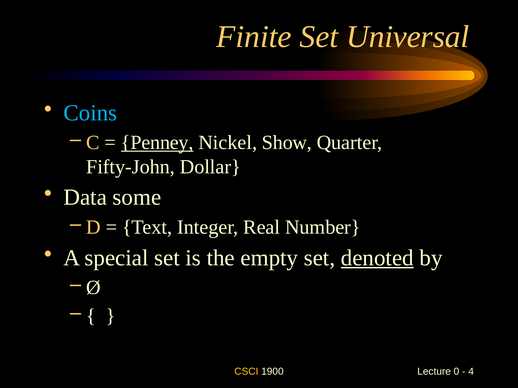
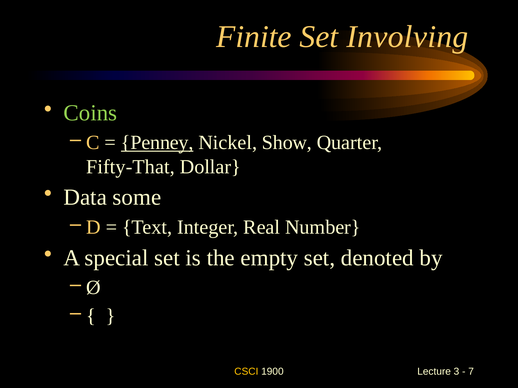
Universal: Universal -> Involving (407, 37)
Coins colour: light blue -> light green (90, 113)
Fifty‑John: Fifty‑John -> Fifty‑That (130, 167)
denoted underline: present -> none (377, 258)
0: 0 -> 3 (456, 372)
4: 4 -> 7 (471, 372)
